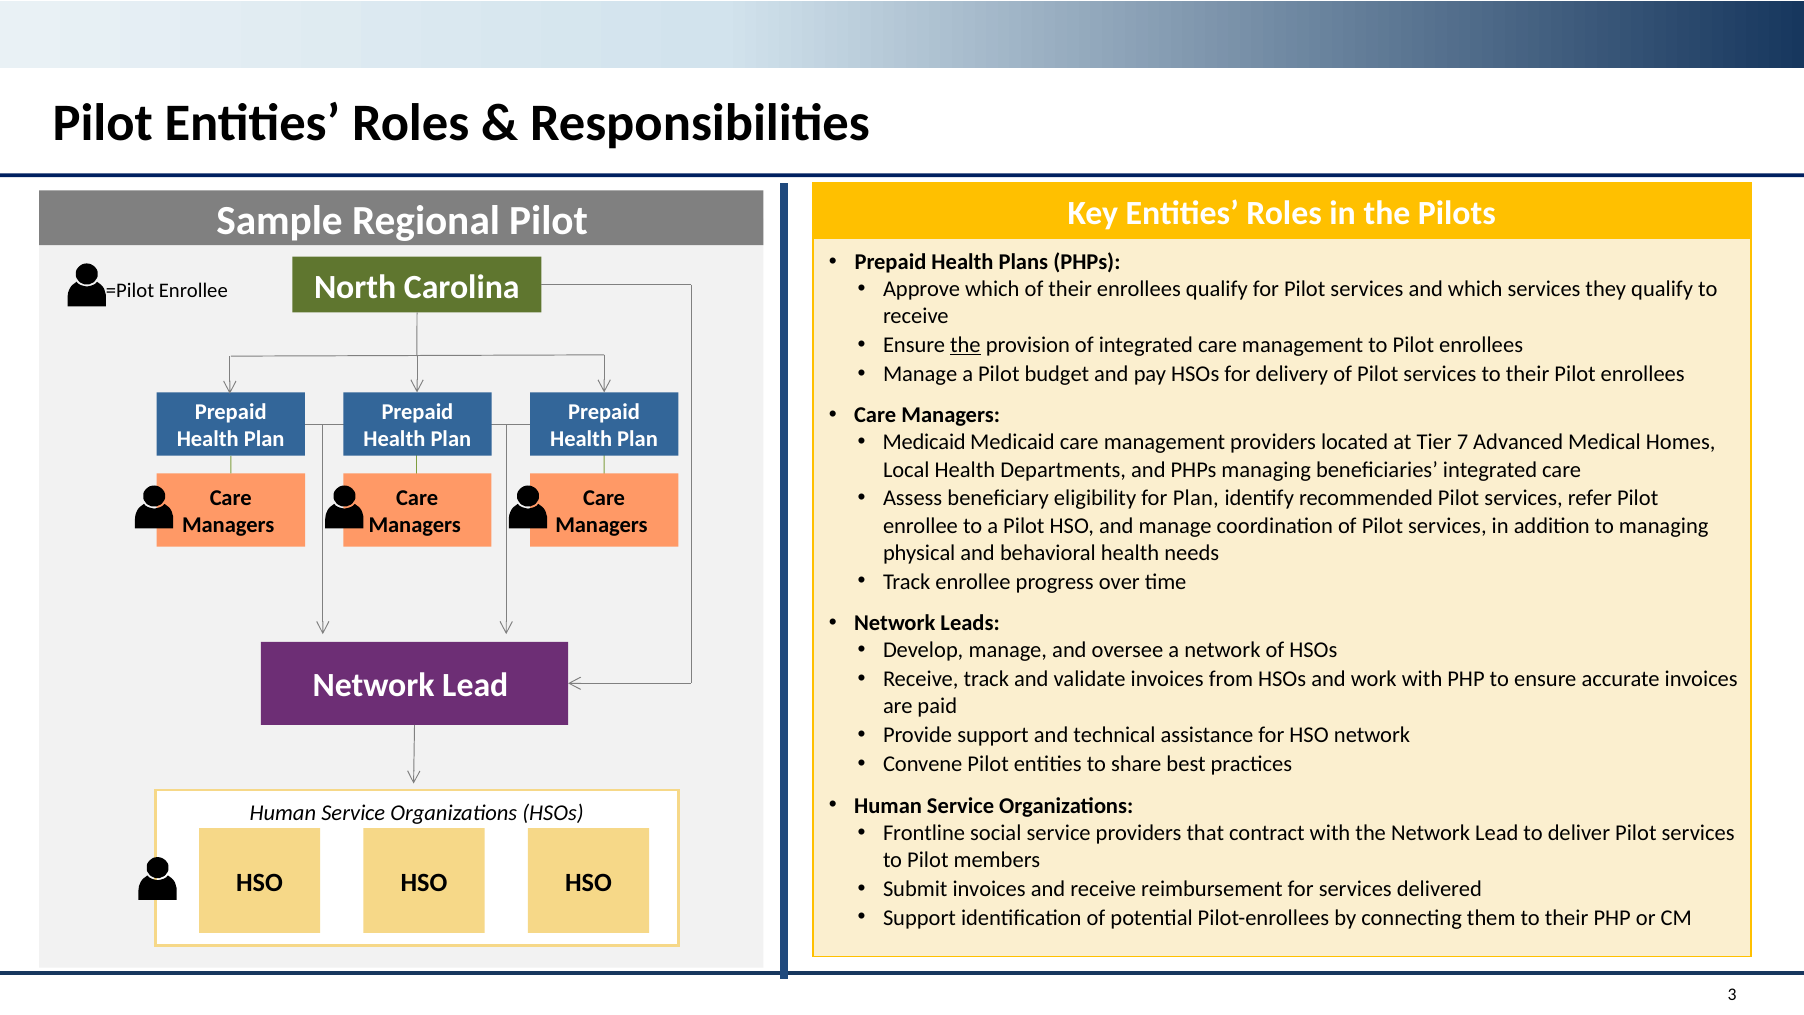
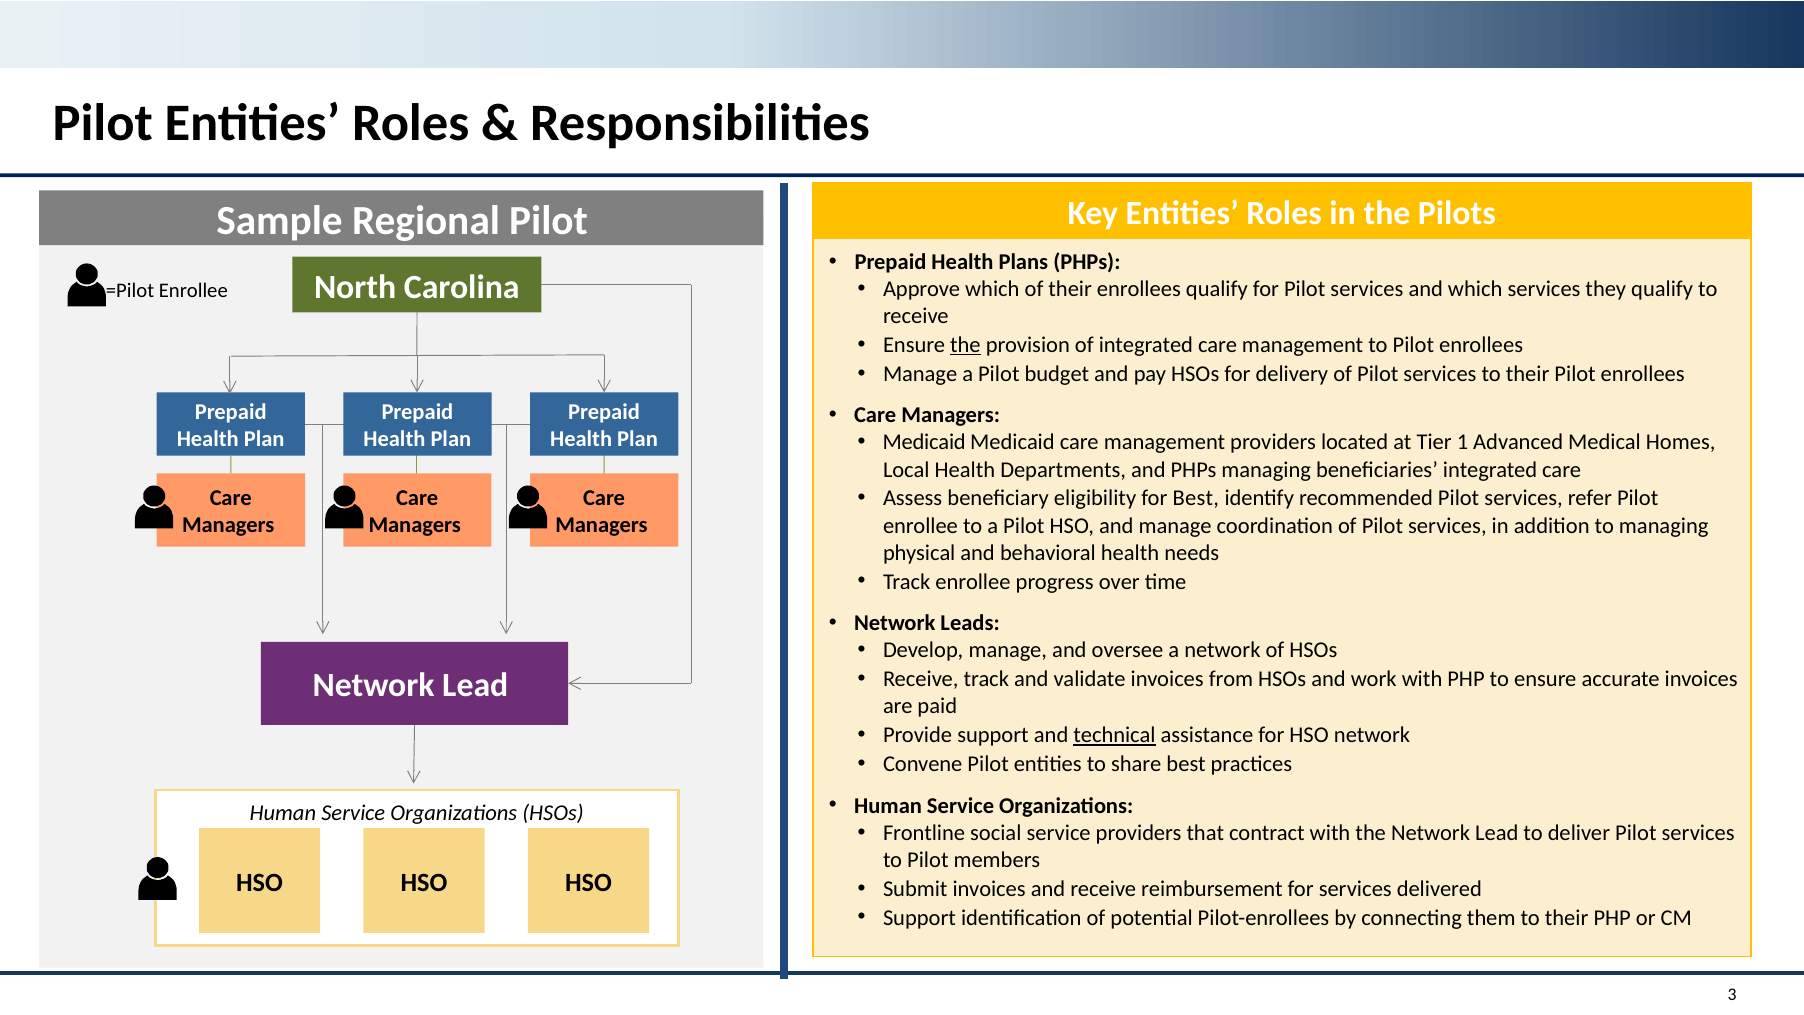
7: 7 -> 1 (1462, 442)
for Plan: Plan -> Best (1196, 498)
technical underline: none -> present (1114, 735)
